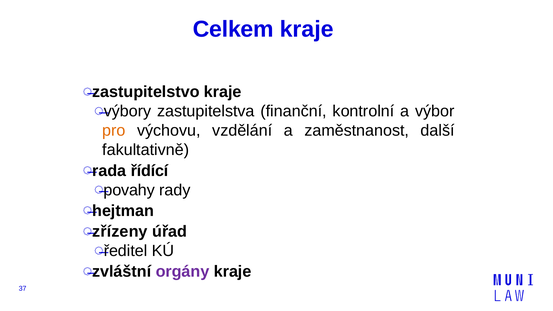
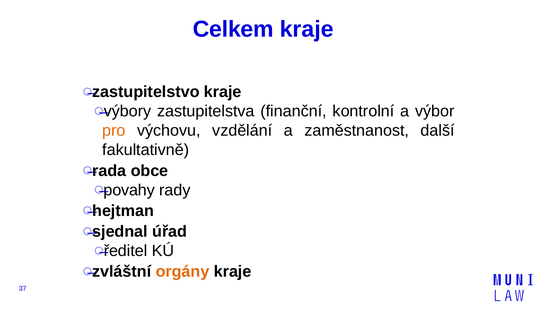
řídící: řídící -> obce (149, 171)
zřízeny: zřízeny -> sjednal (120, 232)
orgány colour: purple -> orange (183, 272)
